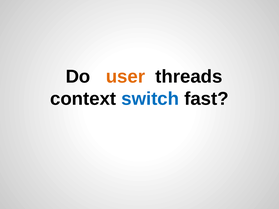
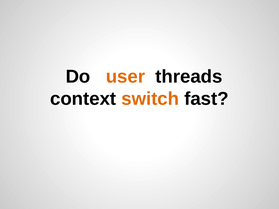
switch colour: blue -> orange (150, 99)
